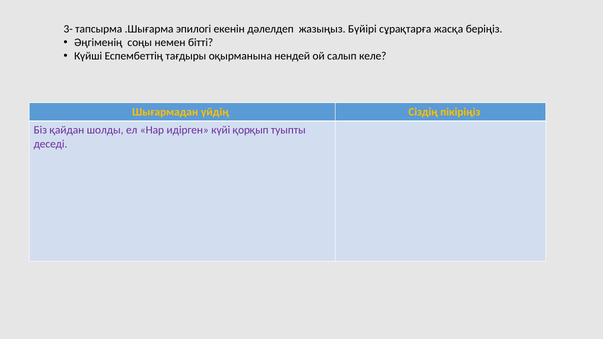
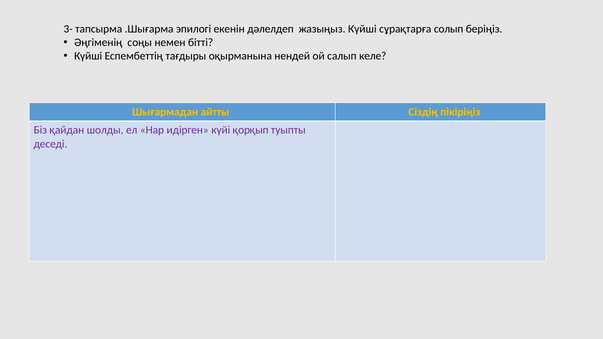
жазыңыз Бүйірі: Бүйірі -> Күйші (362, 29)
жасқа: жасқа -> солып (449, 29)
үйдің: үйдің -> айтты (215, 112)
